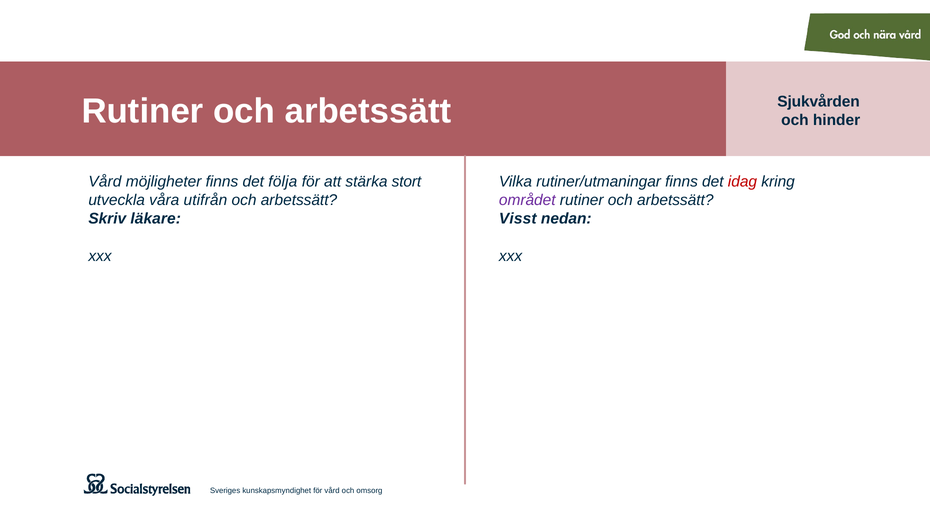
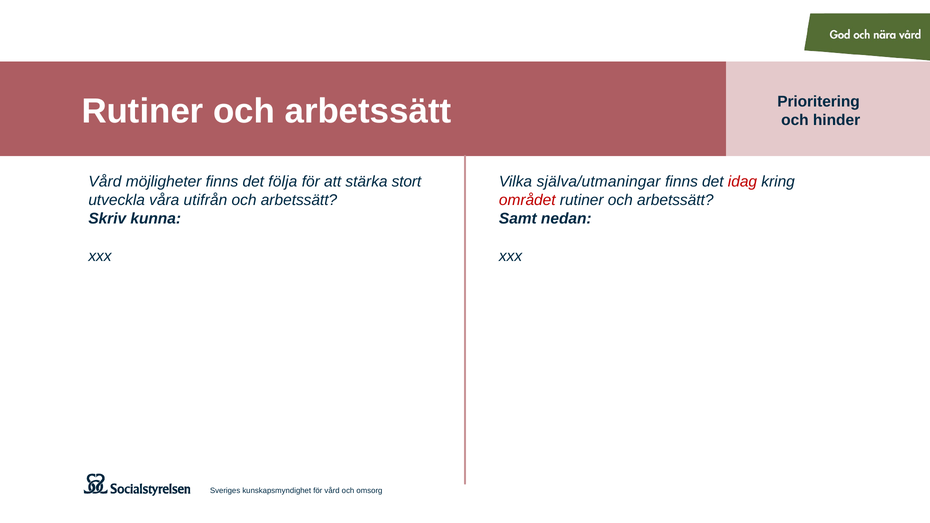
Sjukvården: Sjukvården -> Prioritering (819, 102)
rutiner/utmaningar: rutiner/utmaningar -> själva/utmaningar (599, 182)
området colour: purple -> red (527, 200)
läkare: läkare -> kunna (156, 219)
Visst: Visst -> Samt (518, 219)
